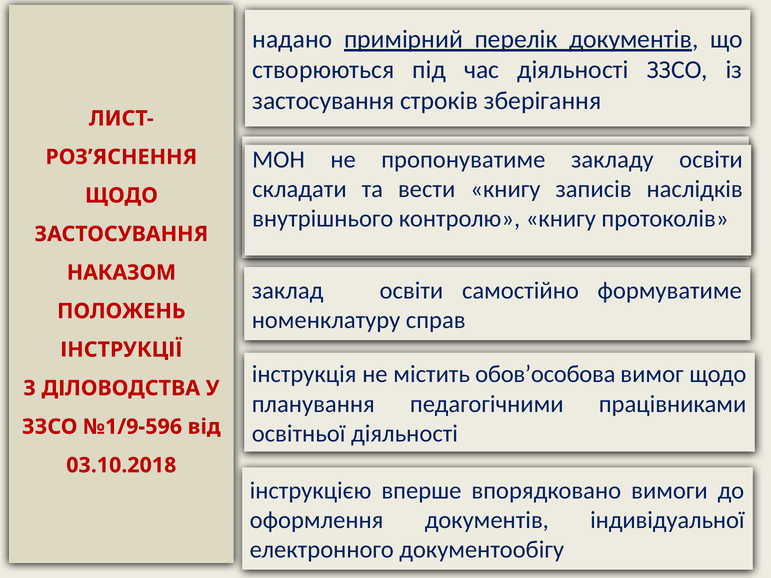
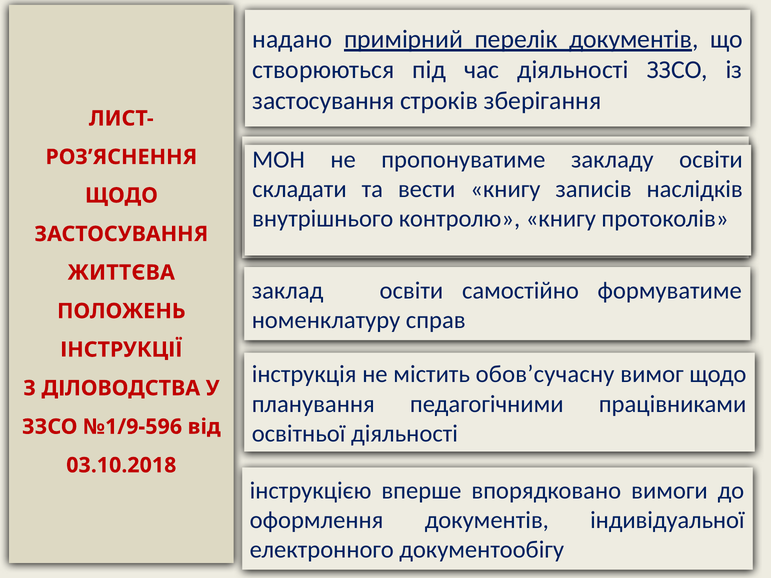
НАКАЗОМ: НАКАЗОМ -> ЖИТТЄВА (121, 273)
обов’особова: обов’особова -> обов’сучасну (545, 375)
